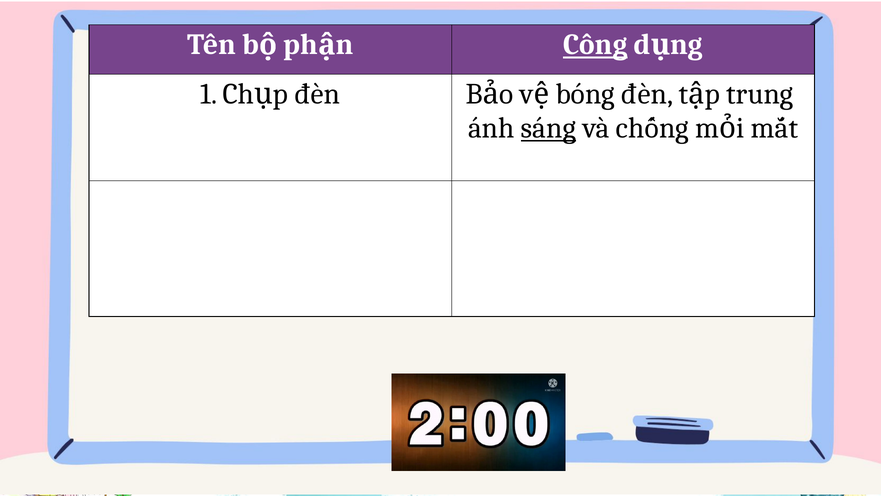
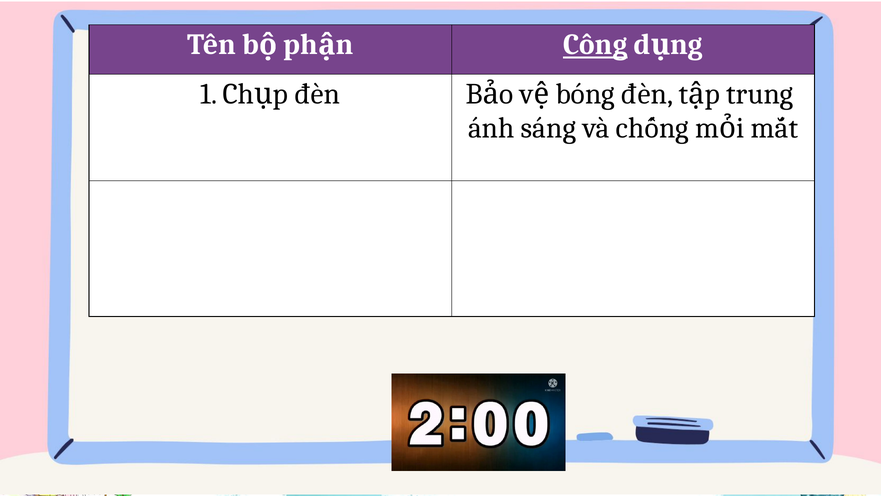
sáng underline: present -> none (549, 128)
